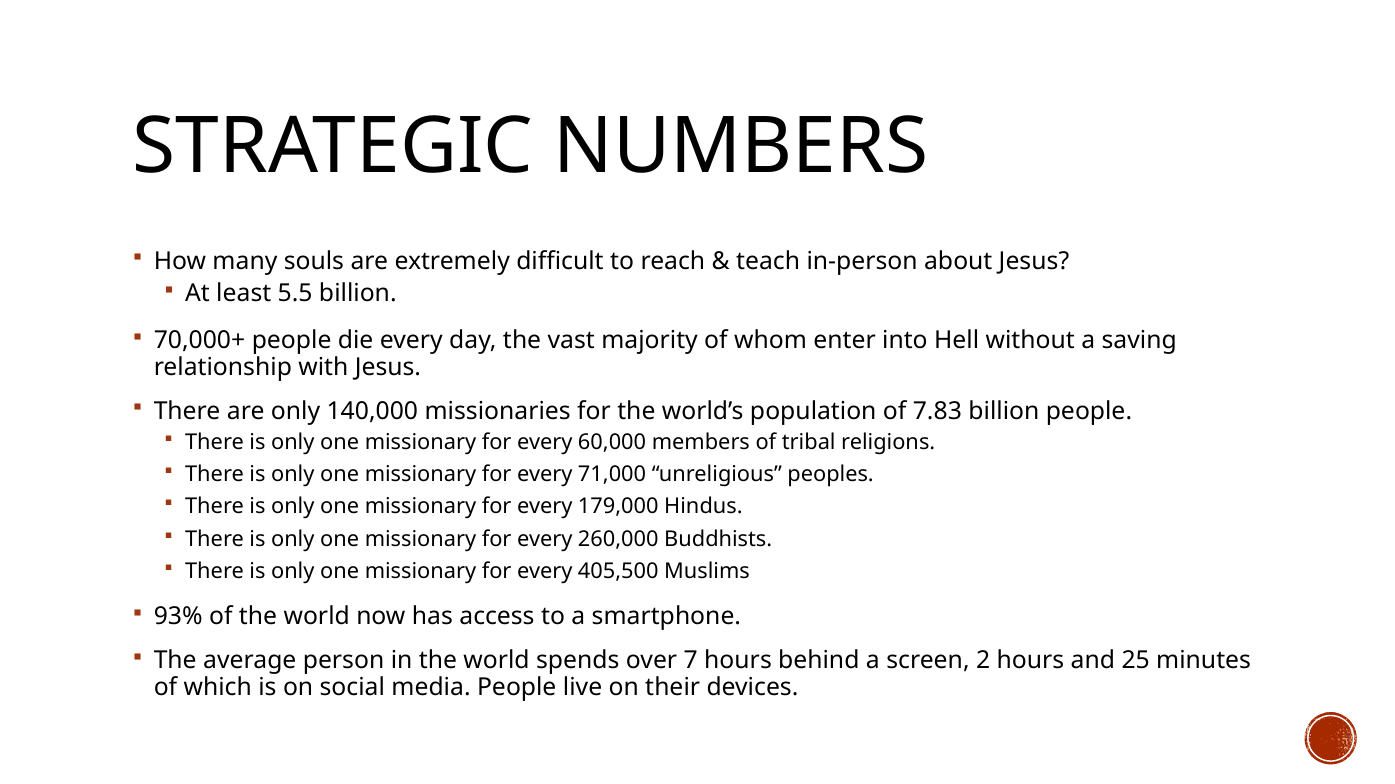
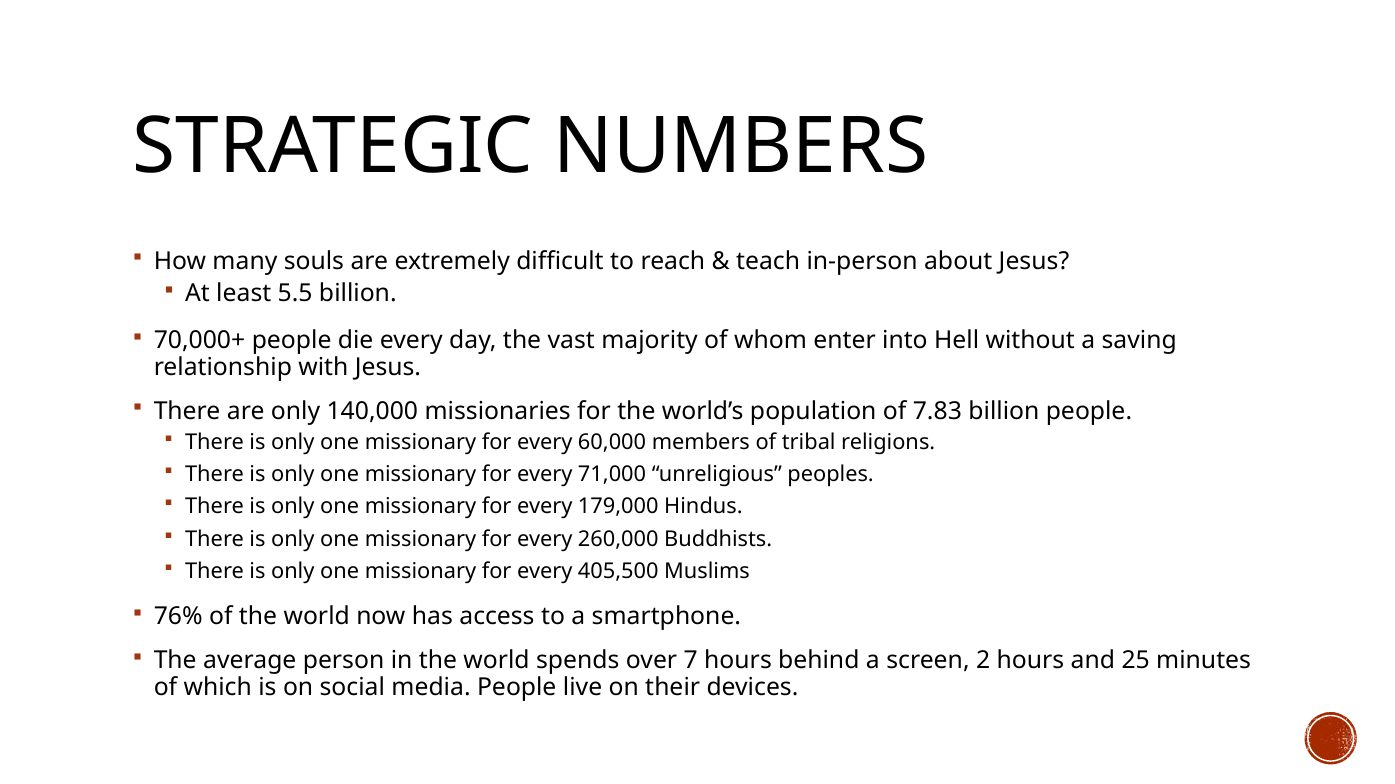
93%: 93% -> 76% (178, 617)
